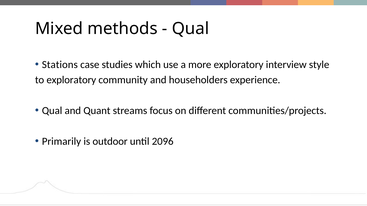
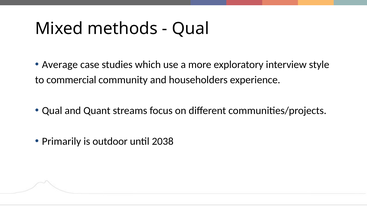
Stations: Stations -> Average (60, 65)
to exploratory: exploratory -> commercial (71, 80)
2096: 2096 -> 2038 (163, 142)
